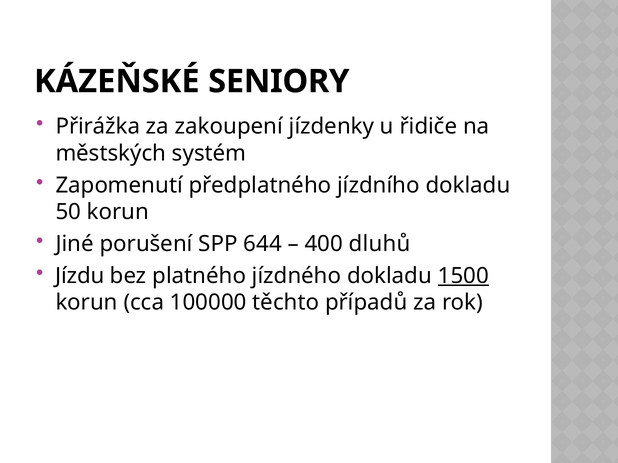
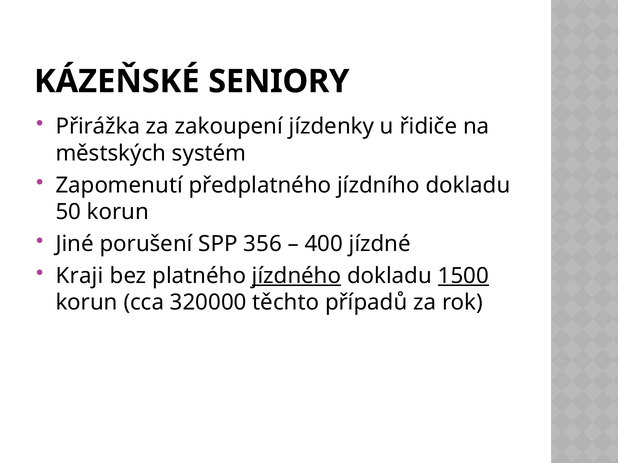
644: 644 -> 356 (263, 244)
dluhů: dluhů -> jízdné (380, 244)
Jízdu: Jízdu -> Kraji (80, 276)
jízdného underline: none -> present (297, 276)
100000: 100000 -> 320000 (208, 303)
